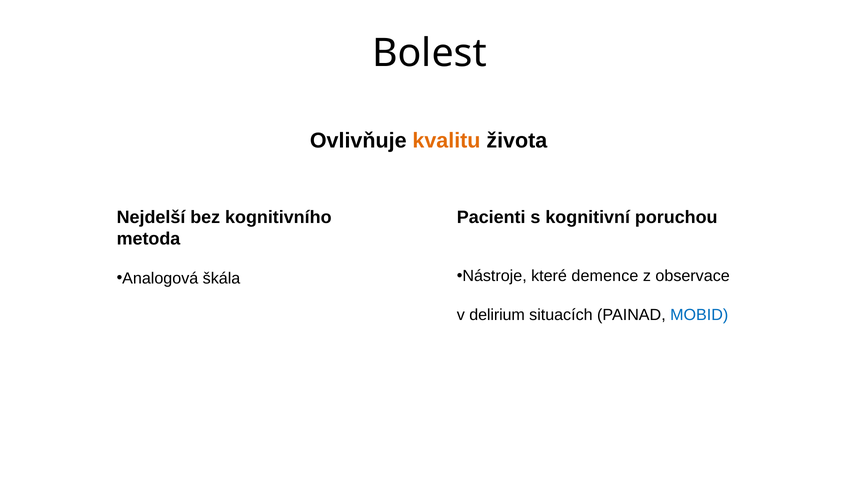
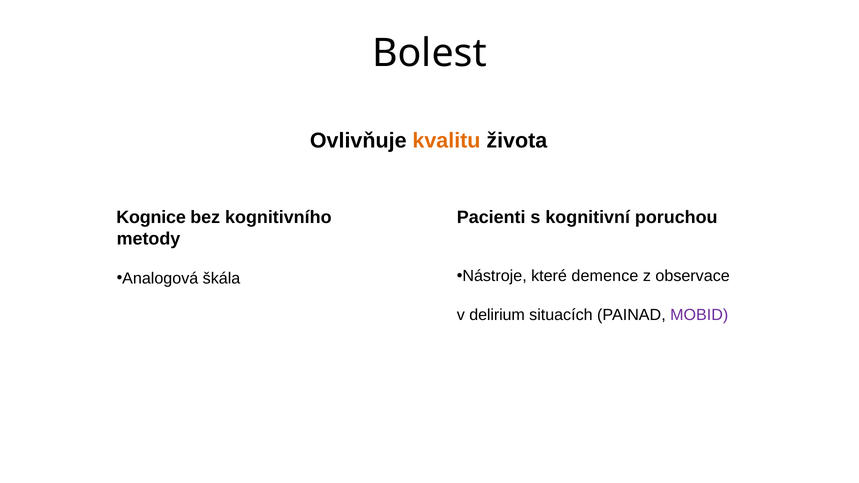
Nejdelší: Nejdelší -> Kognice (151, 217)
metoda: metoda -> metody (148, 239)
MOBID colour: blue -> purple (699, 315)
